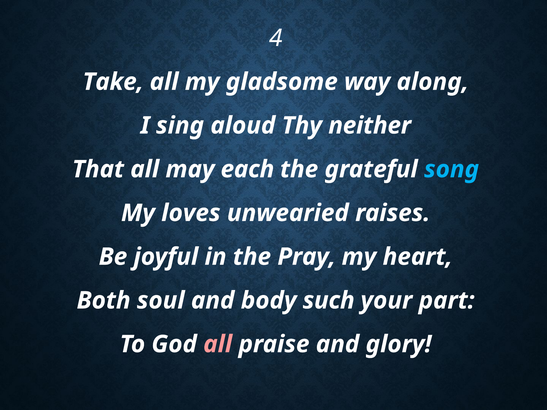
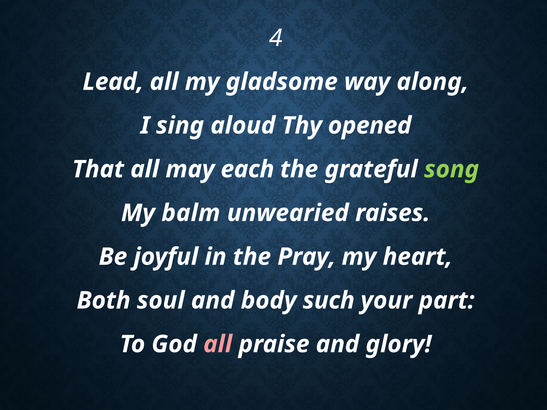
Take: Take -> Lead (113, 82)
neither: neither -> opened (370, 126)
song colour: light blue -> light green (452, 169)
loves: loves -> balm (191, 213)
